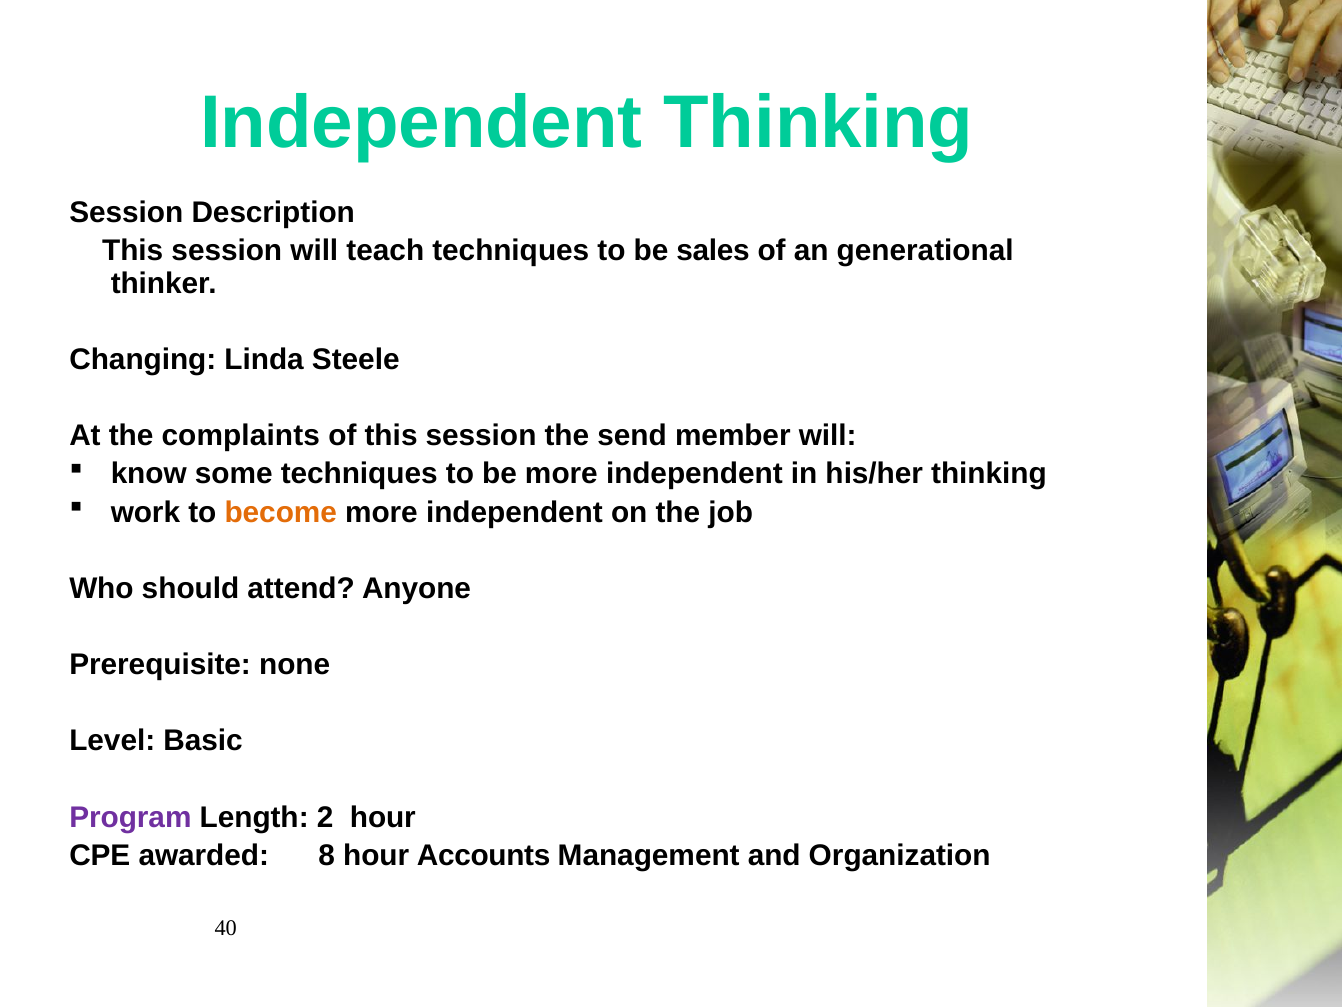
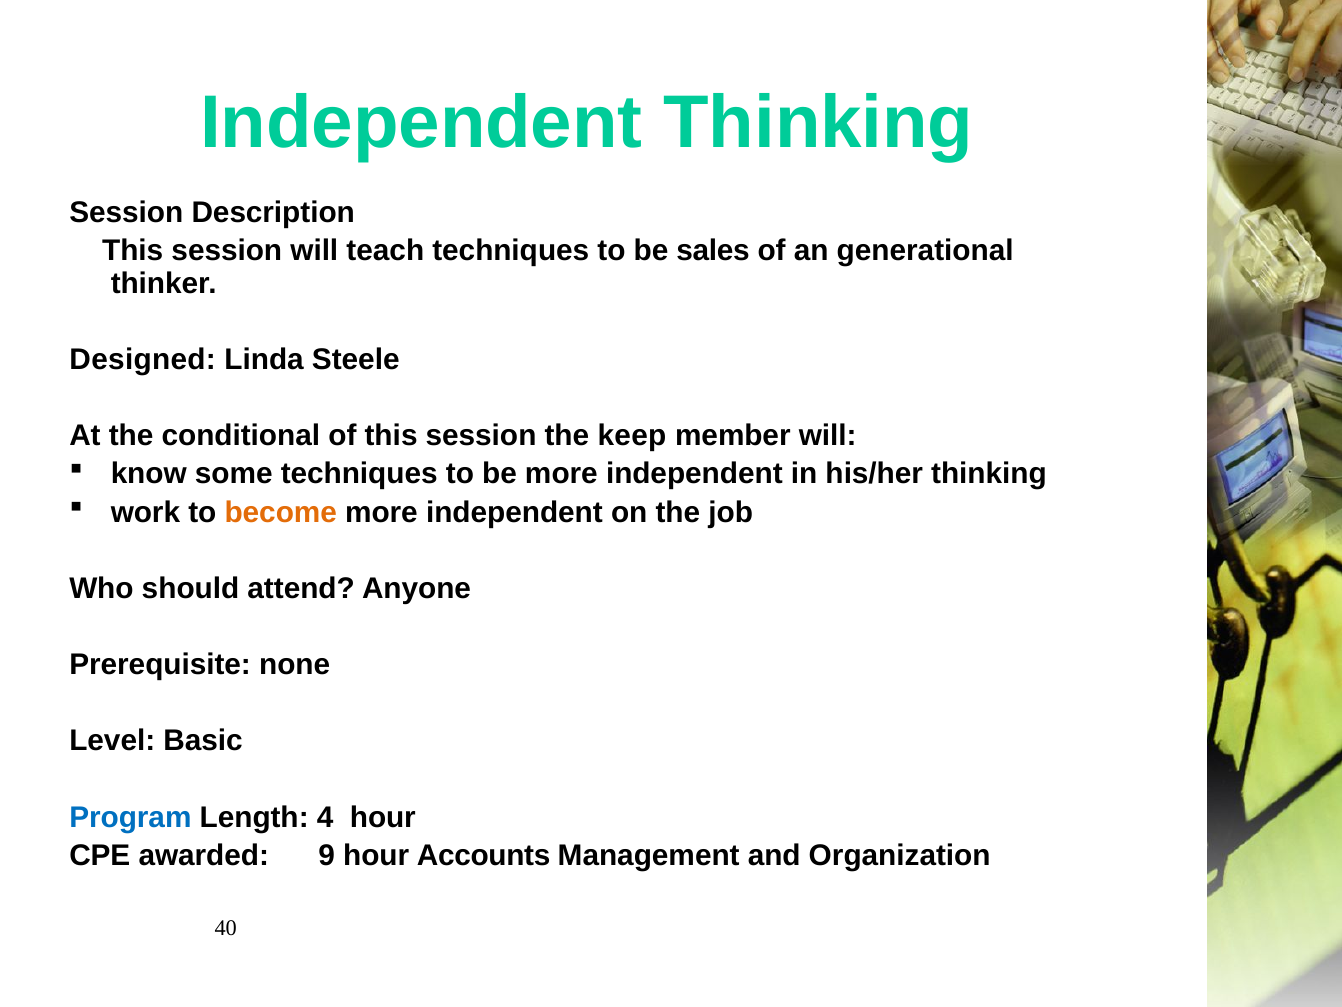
Changing: Changing -> Designed (143, 359)
complaints: complaints -> conditional (241, 436)
send: send -> keep (632, 436)
Program colour: purple -> blue (130, 817)
2: 2 -> 4 (325, 817)
8: 8 -> 9 (327, 855)
